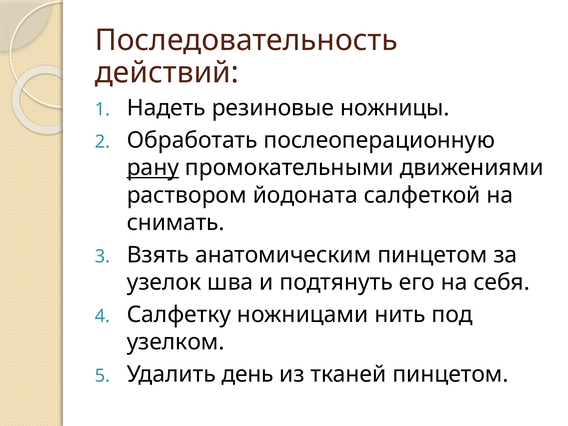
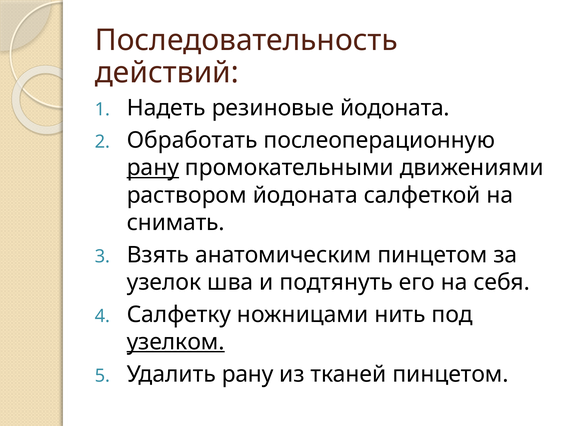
резиновые ножницы: ножницы -> йодоната (395, 108)
узелком underline: none -> present (176, 342)
Удалить день: день -> рану (248, 374)
